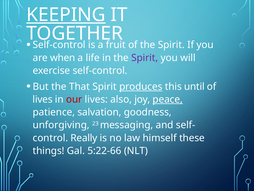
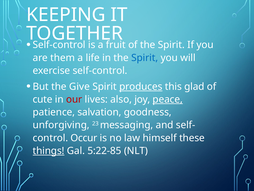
KEEPING underline: present -> none (66, 15)
when: when -> them (63, 58)
Spirit colour: purple -> blue (145, 58)
That: That -> Give (79, 86)
until: until -> glad (194, 86)
lives: lives -> cute (43, 99)
Really: Really -> Occur (84, 138)
things underline: none -> present (49, 150)
5:22-66: 5:22-66 -> 5:22-85 (104, 150)
